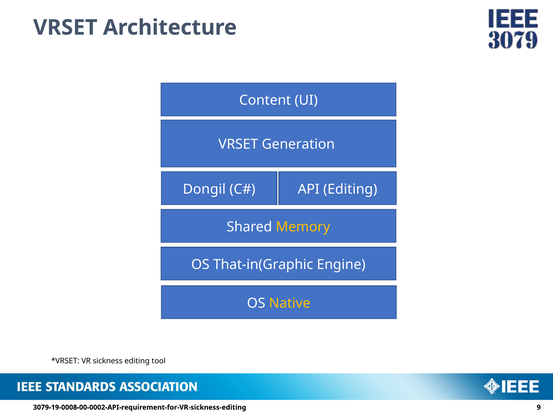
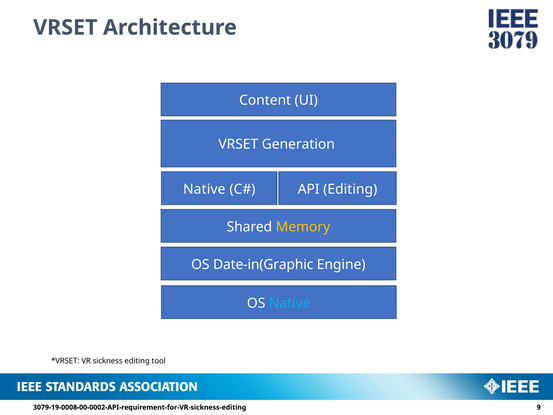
Dongil: Dongil -> Native (204, 189)
That-in(Graphic: That-in(Graphic -> Date-in(Graphic (263, 264)
Native colour: yellow -> light blue (290, 303)
